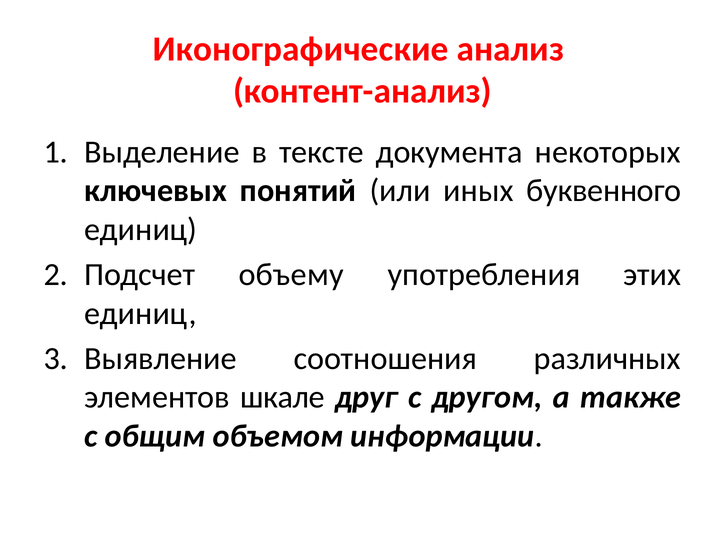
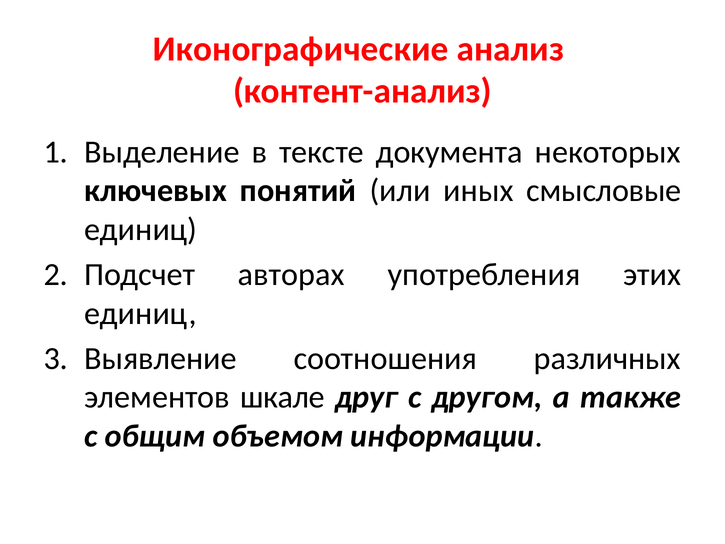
буквенного: буквенного -> смысловые (604, 191)
объему: объему -> авторах (291, 275)
